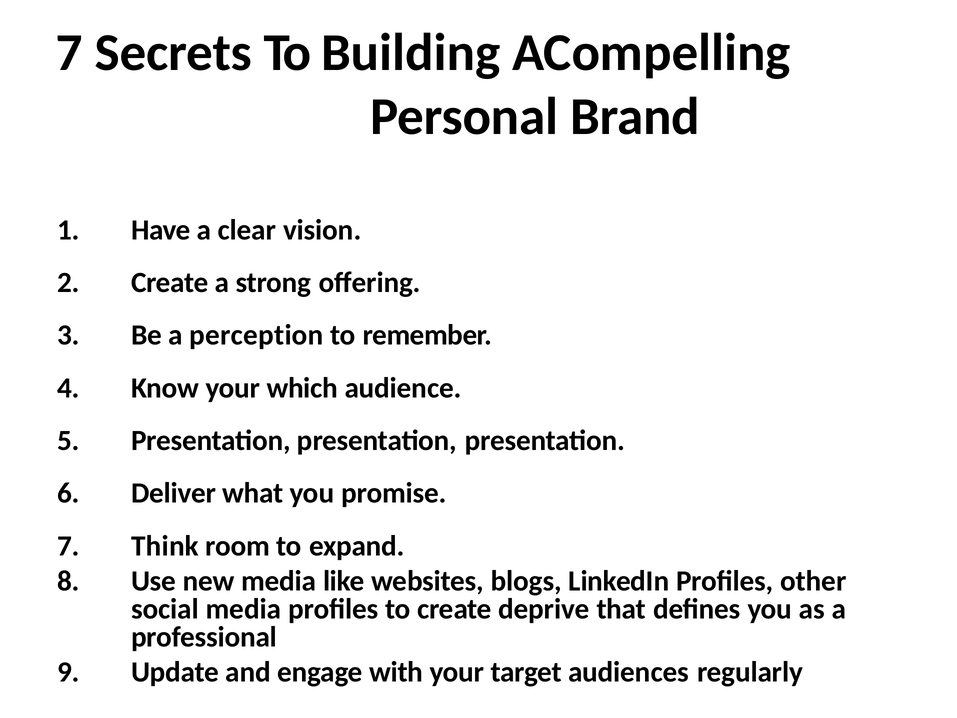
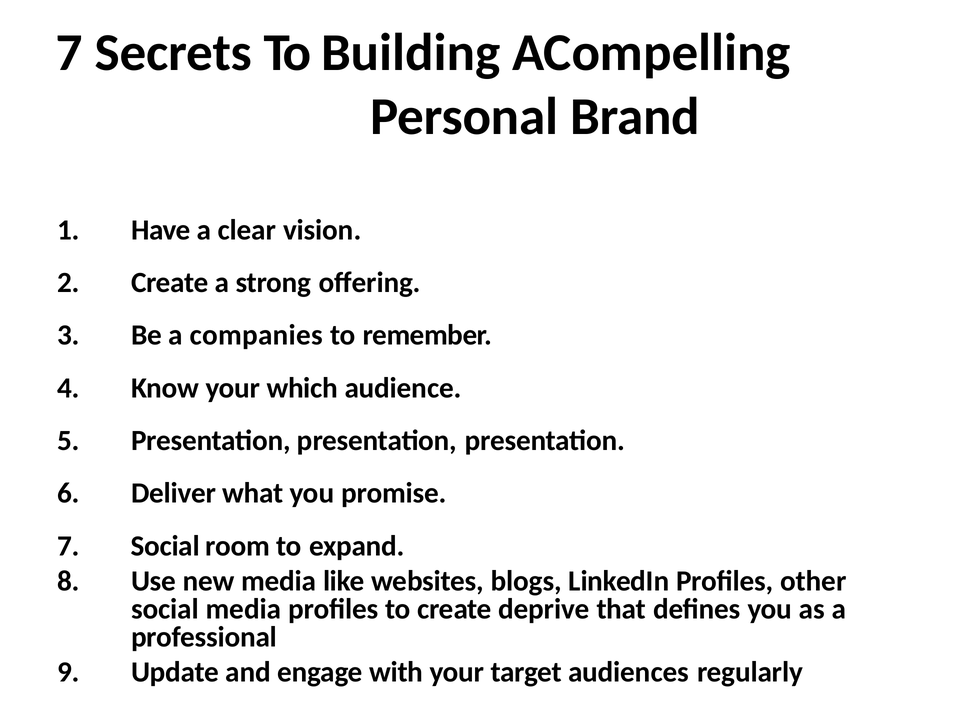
perception: perception -> companies (256, 335)
7 Think: Think -> Social (165, 546)
